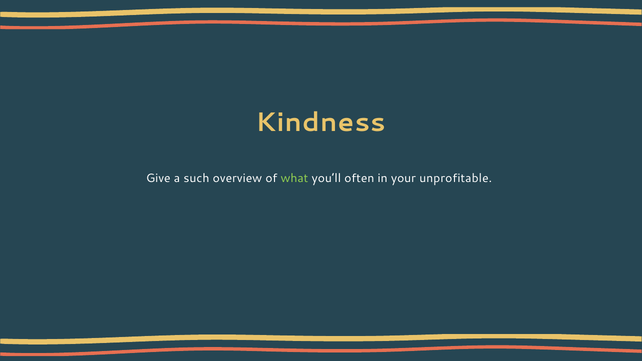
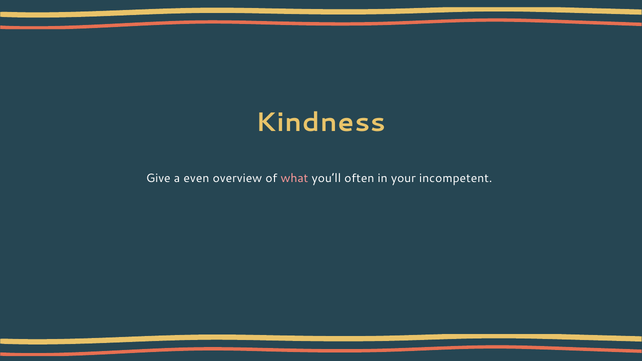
such: such -> even (196, 178)
what colour: light green -> pink (294, 178)
unprofitable: unprofitable -> incompetent (456, 178)
